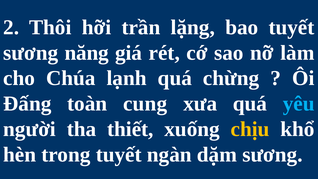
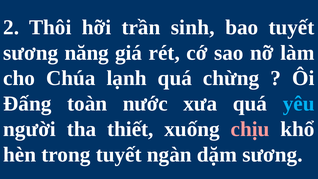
lặng: lặng -> sinh (193, 27)
cung: cung -> nước (145, 104)
chịu colour: yellow -> pink (250, 129)
